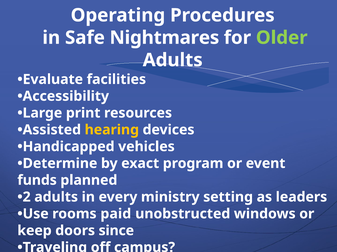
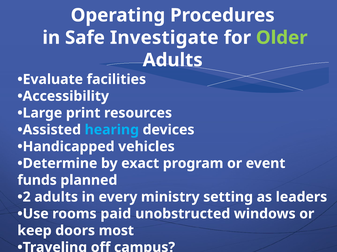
Nightmares: Nightmares -> Investigate (164, 38)
hearing colour: yellow -> light blue (112, 130)
since: since -> most (116, 231)
